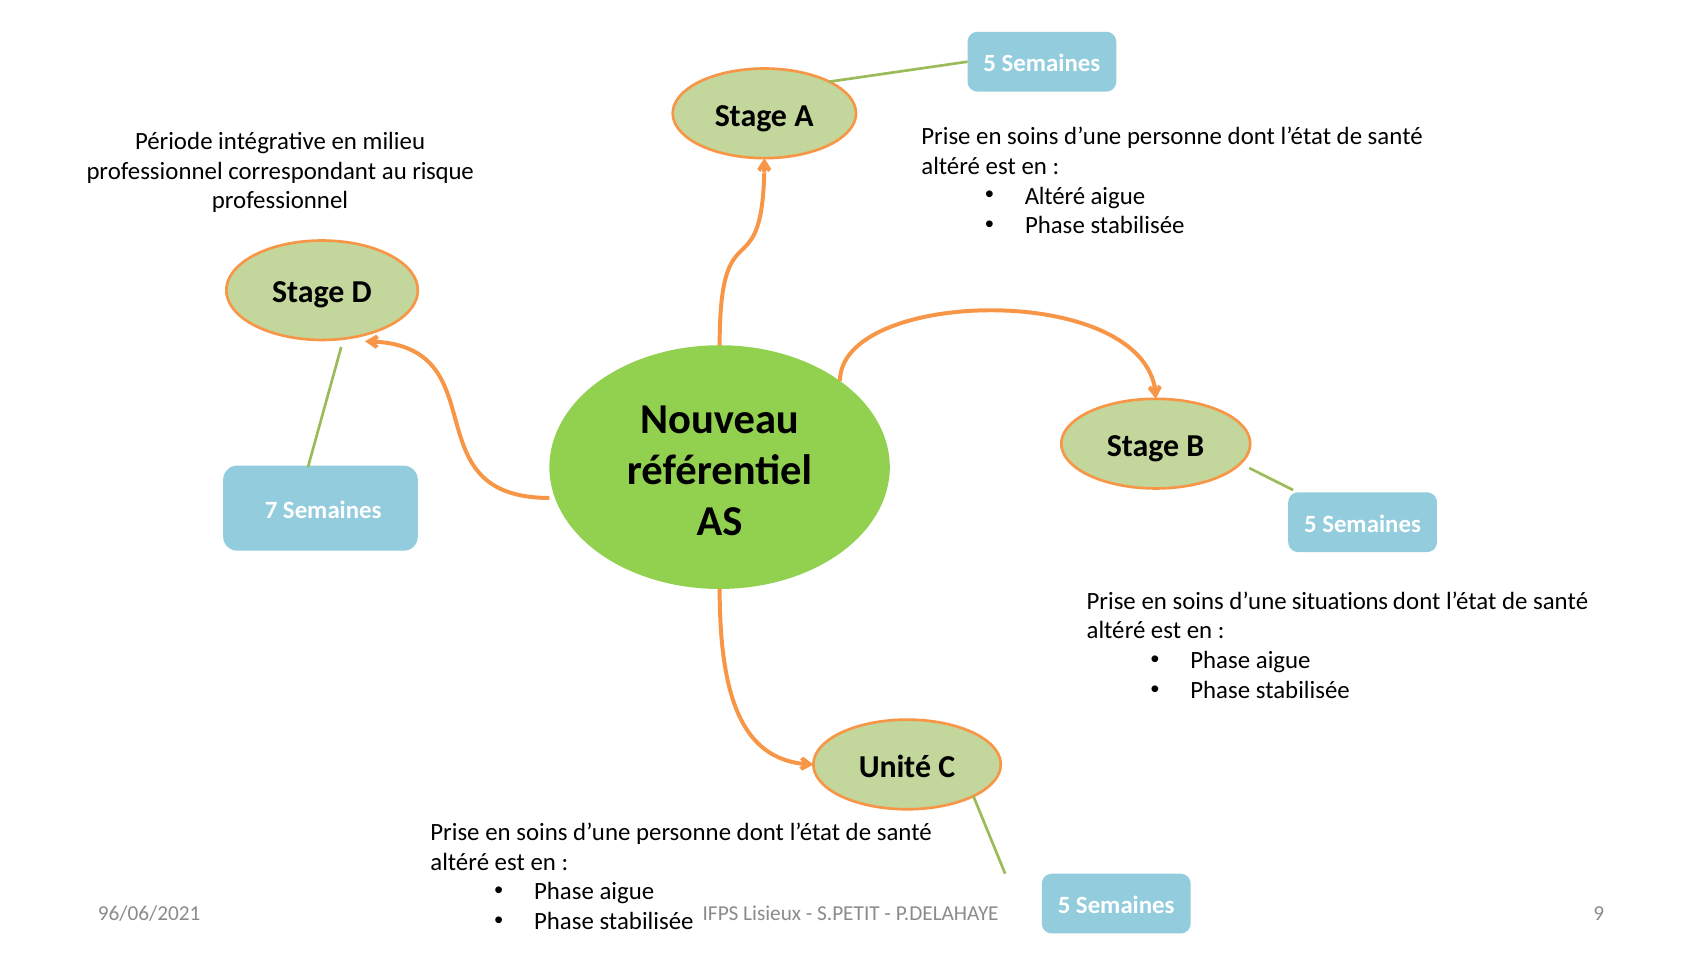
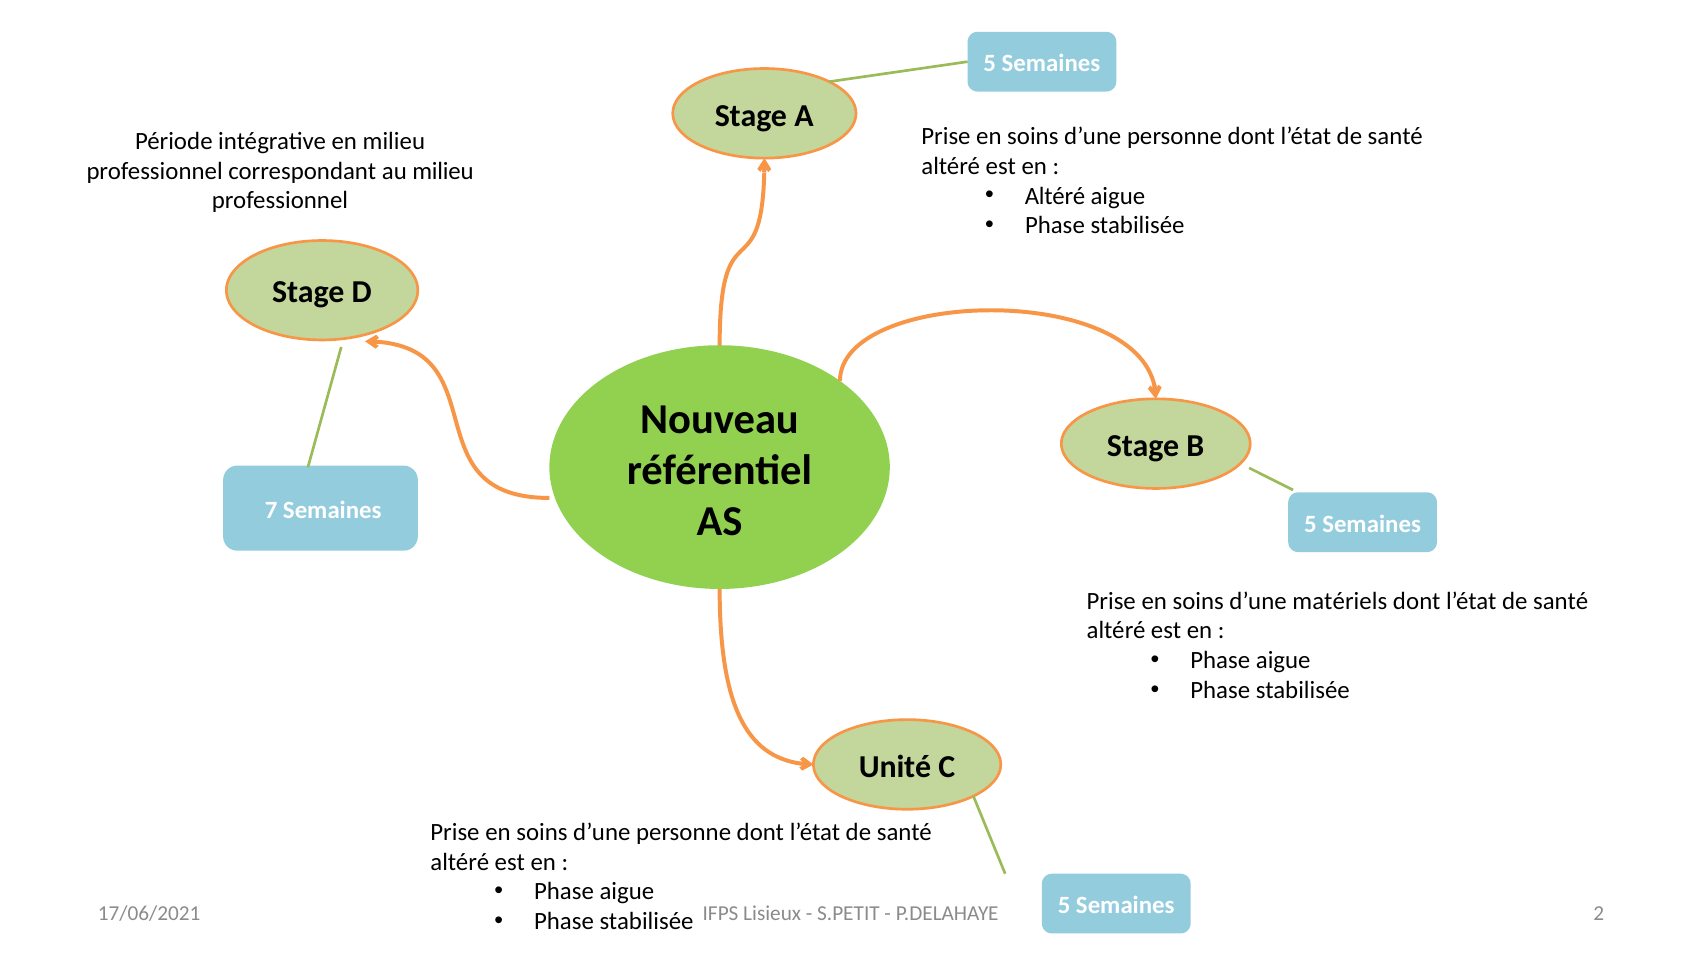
au risque: risque -> milieu (443, 171)
situations: situations -> matériels (1340, 601)
96/06/2021: 96/06/2021 -> 17/06/2021 (149, 914)
9: 9 -> 2 (1599, 914)
